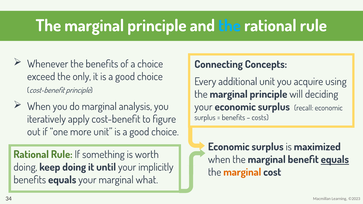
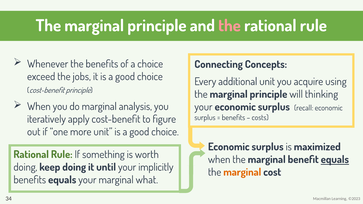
the colour: light blue -> pink (230, 26)
only: only -> jobs (82, 77)
deciding: deciding -> thinking (322, 94)
